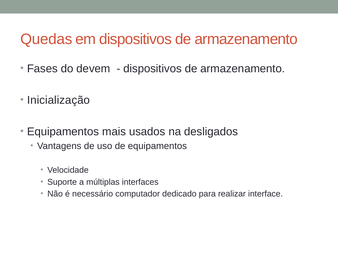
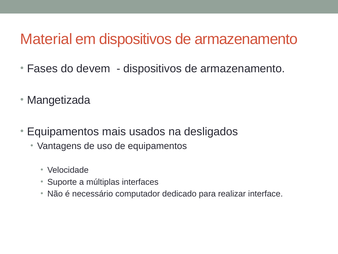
Quedas: Quedas -> Material (46, 39)
Inicialização: Inicialização -> Mangetizada (59, 100)
